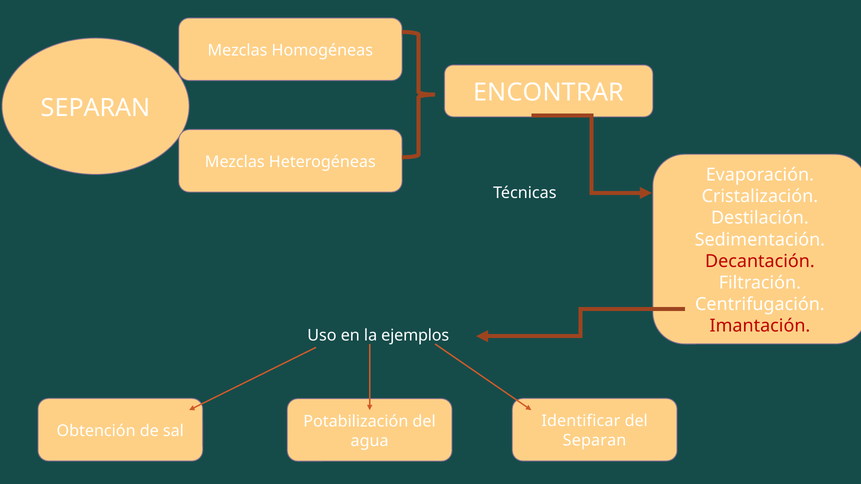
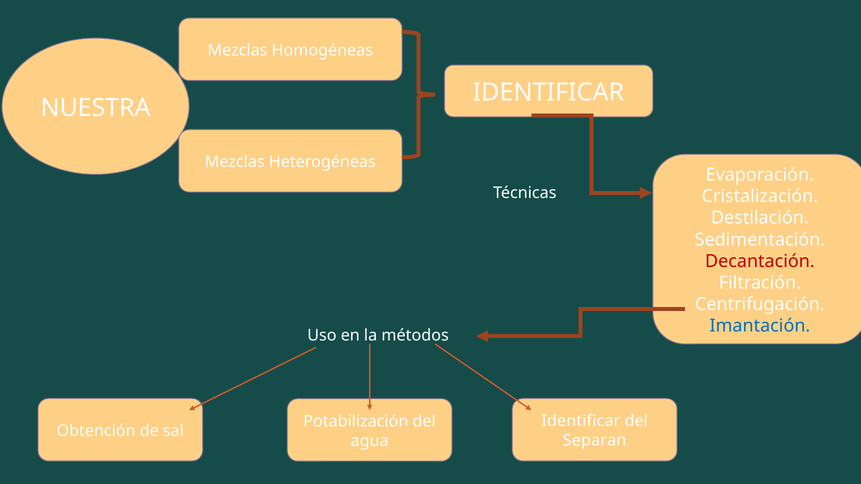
ENCONTRAR: ENCONTRAR -> IDENTIFICAR (549, 93)
SEPARAN: SEPARAN -> NUESTRA (96, 108)
Imantación colour: red -> blue (760, 326)
ejemplos: ejemplos -> métodos (415, 335)
